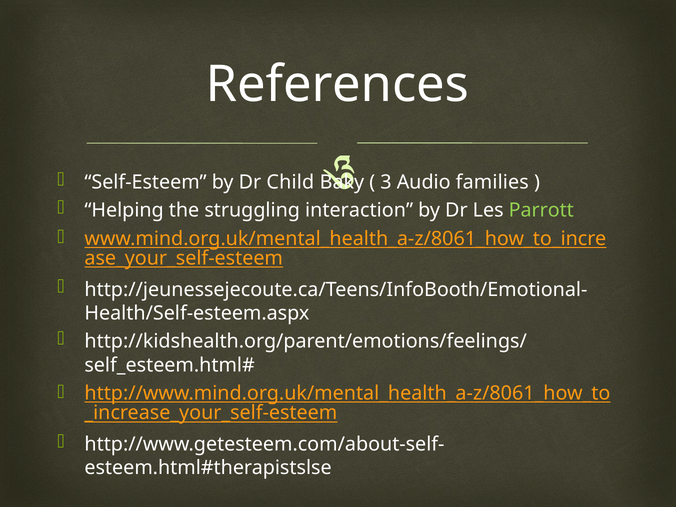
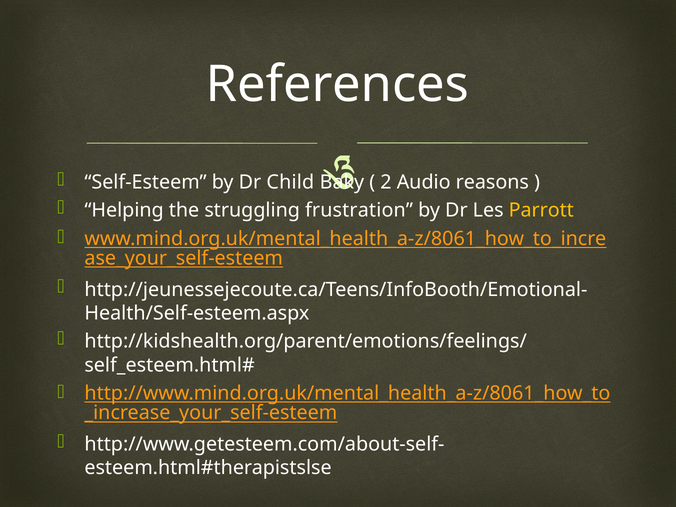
3: 3 -> 2 (386, 182)
families: families -> reasons (492, 182)
interaction: interaction -> frustration (359, 210)
Parrott colour: light green -> yellow (541, 210)
